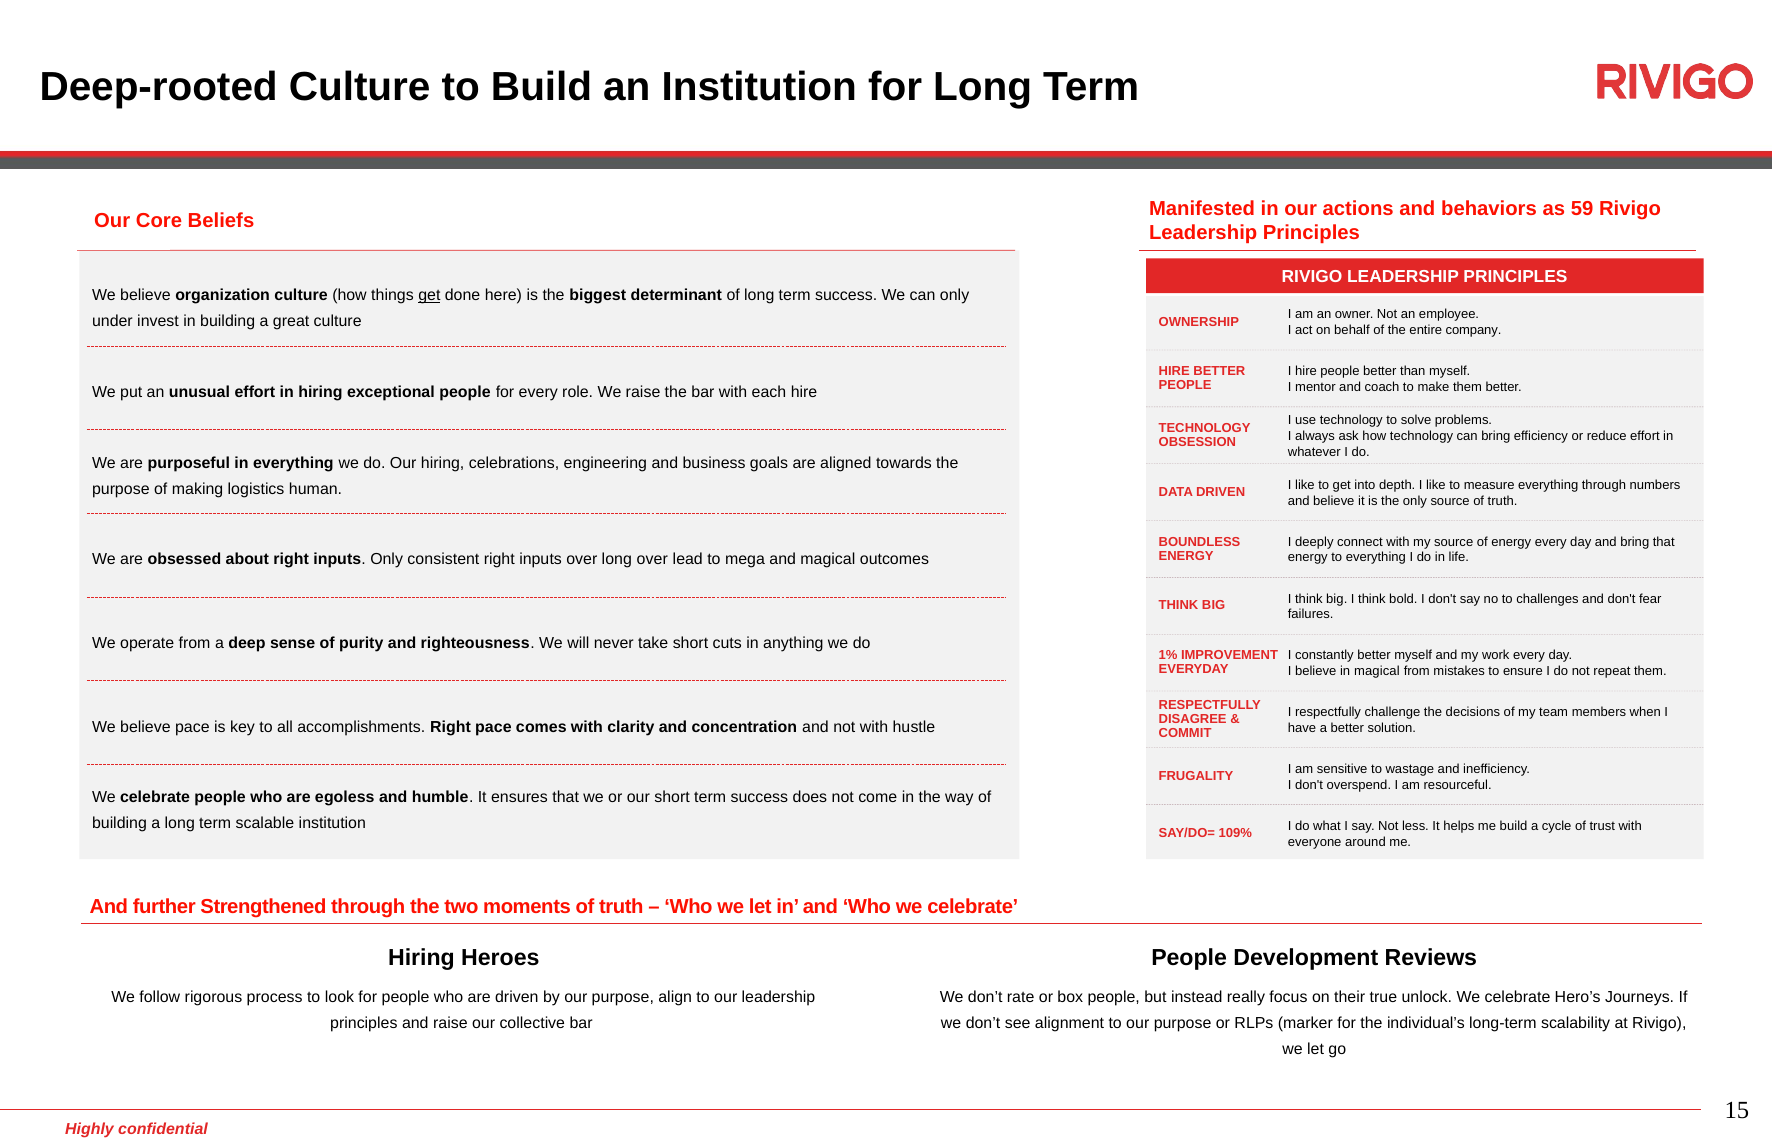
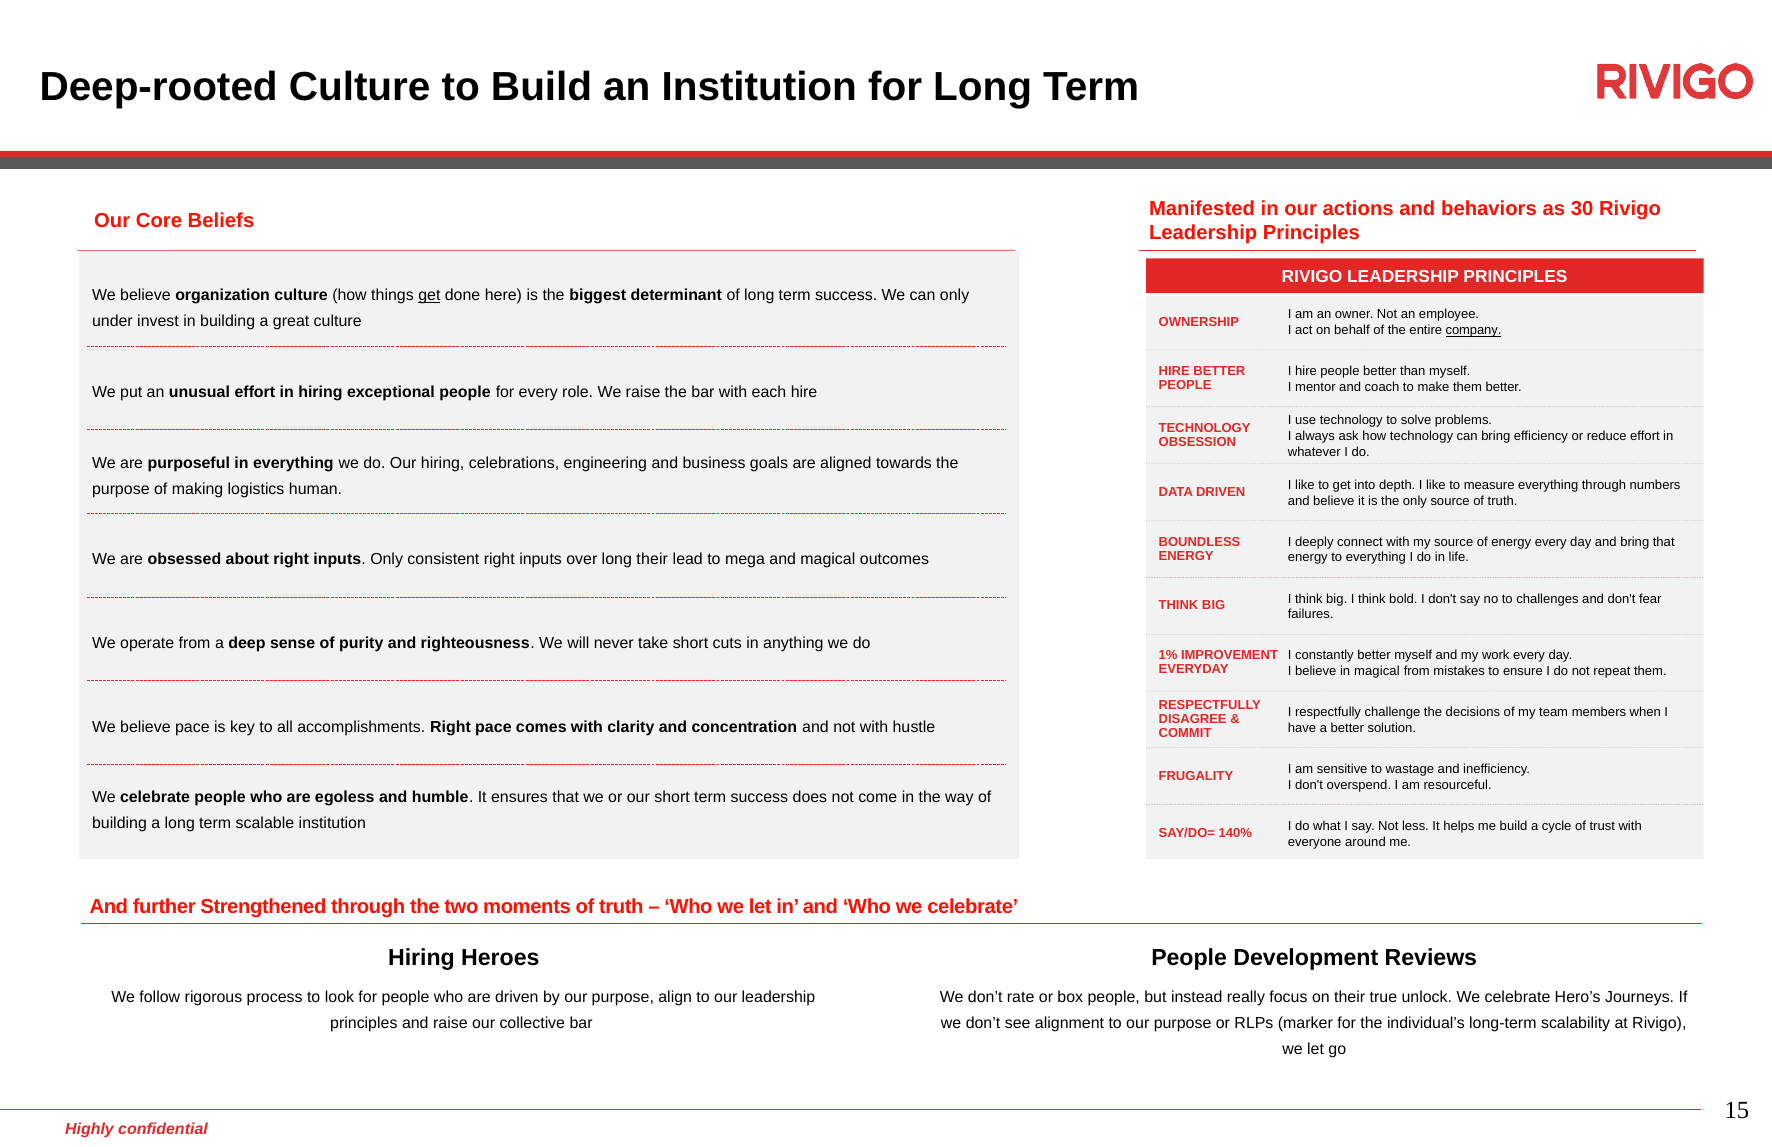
59: 59 -> 30 (1582, 209)
company underline: none -> present (1474, 330)
long over: over -> their (652, 559)
109%: 109% -> 140% (1235, 833)
